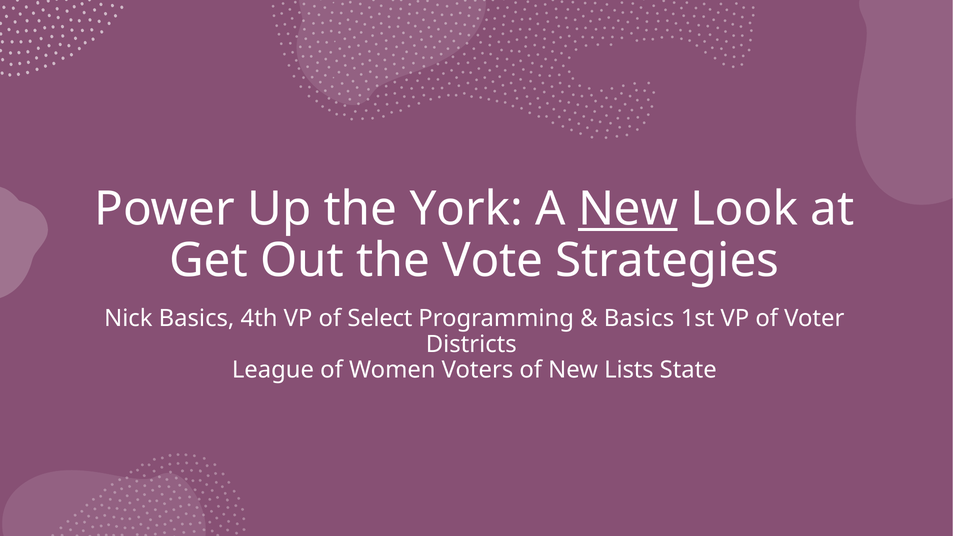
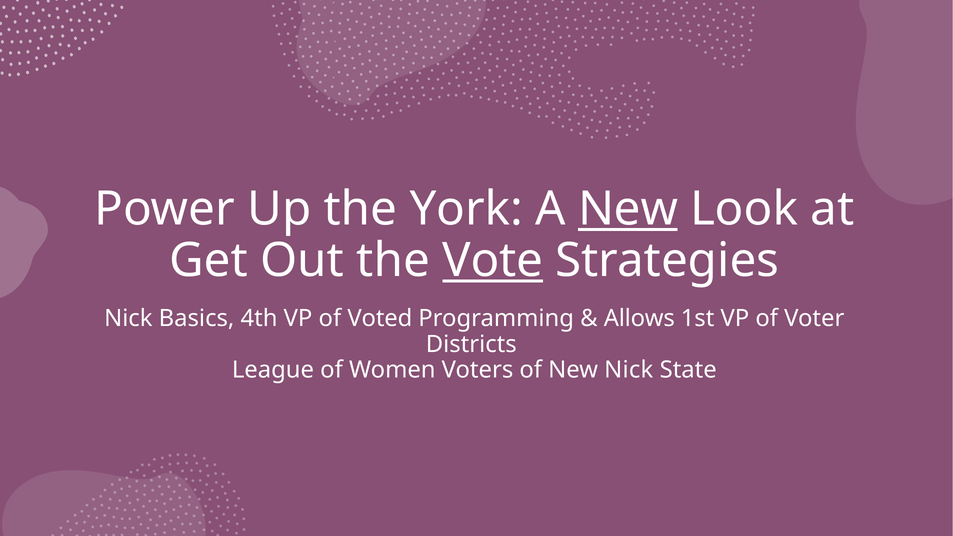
Vote underline: none -> present (493, 260)
Select: Select -> Voted (380, 318)
Basics: Basics -> Allows (639, 318)
New Lists: Lists -> Nick (629, 370)
